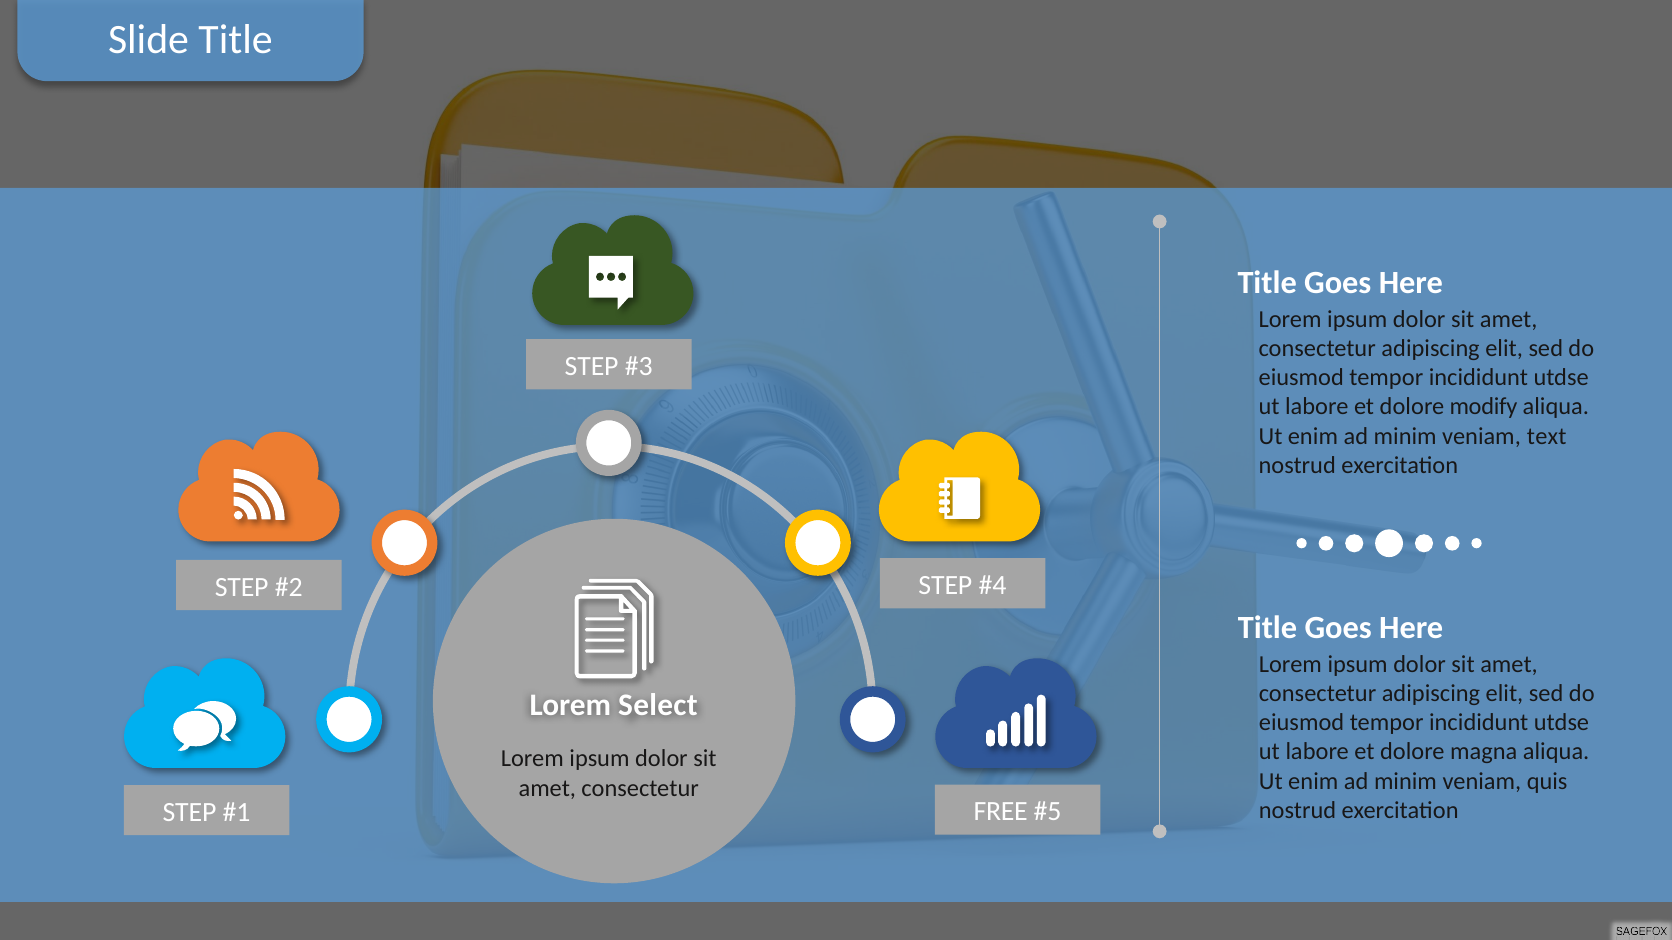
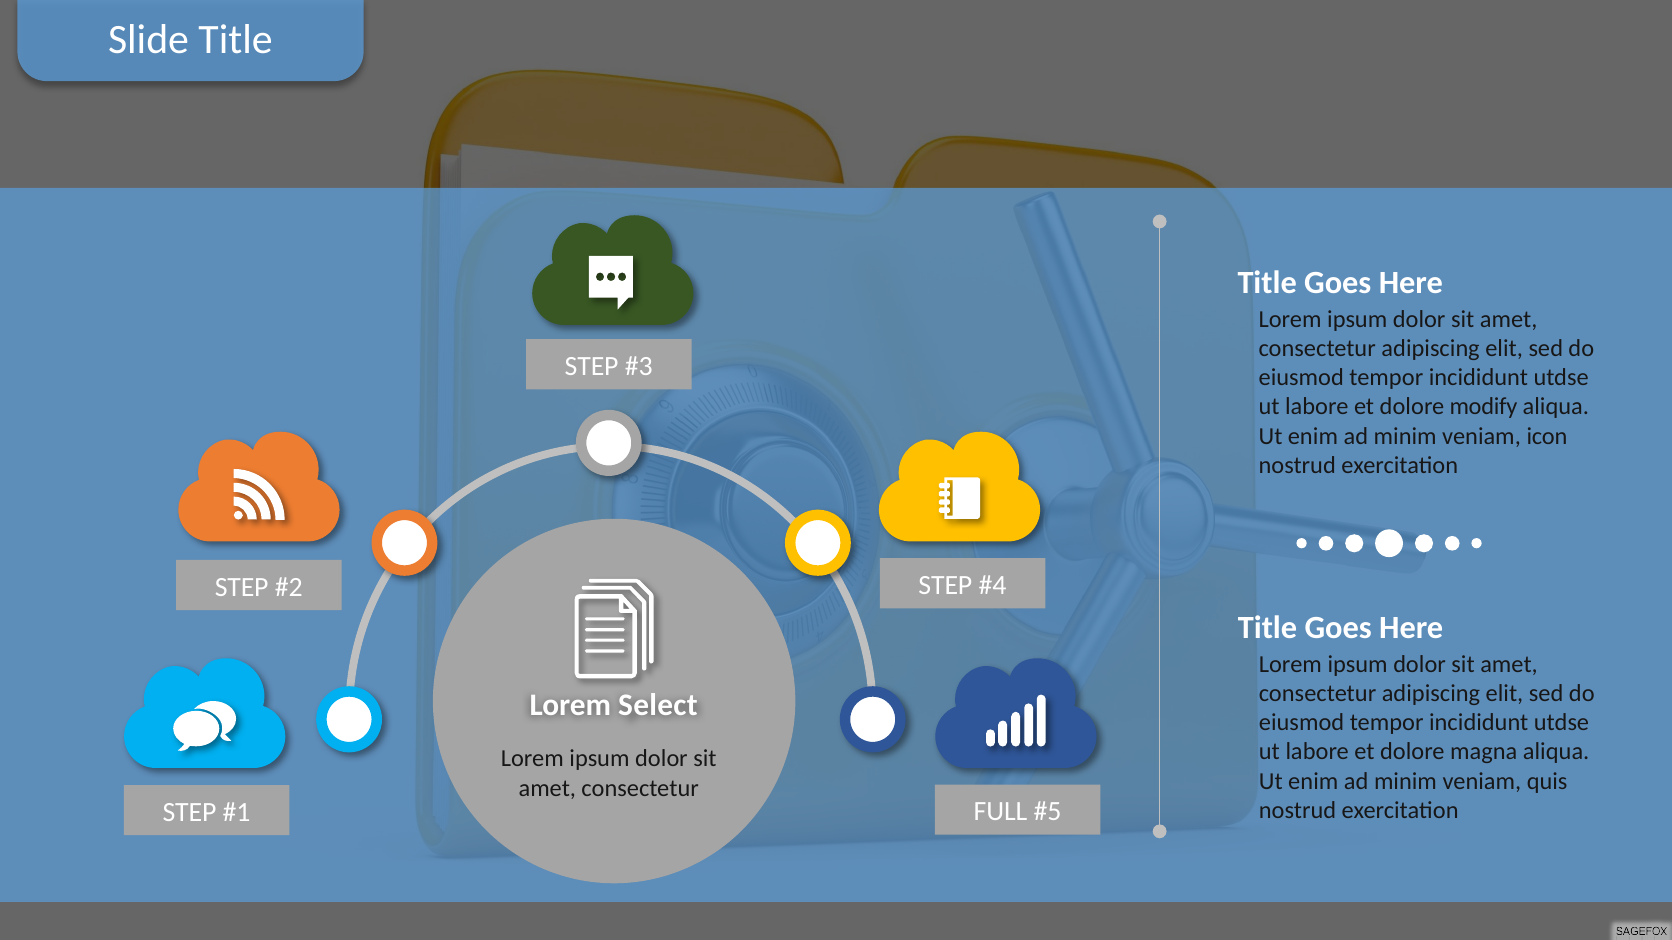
text: text -> icon (1547, 436)
FREE: FREE -> FULL (1001, 812)
